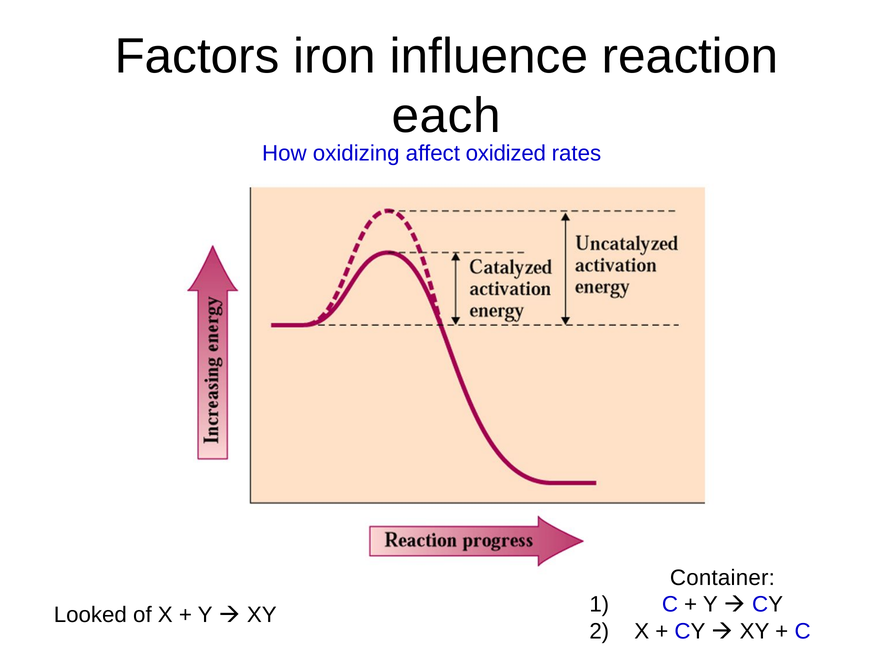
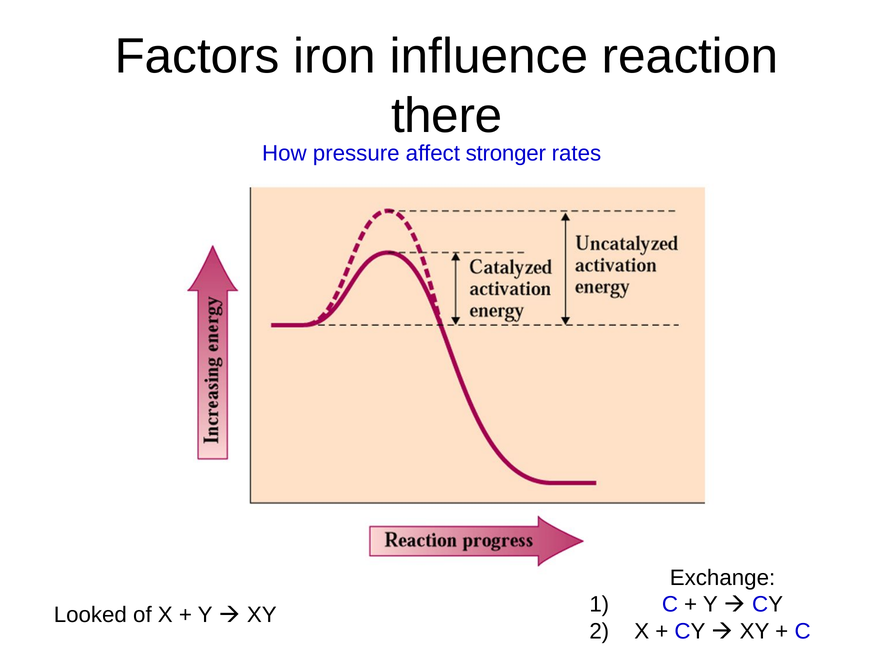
each: each -> there (447, 116)
oxidizing: oxidizing -> pressure (356, 153)
oxidized: oxidized -> stronger (506, 153)
Container: Container -> Exchange (723, 577)
